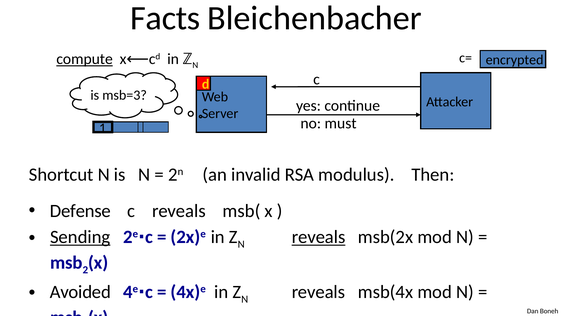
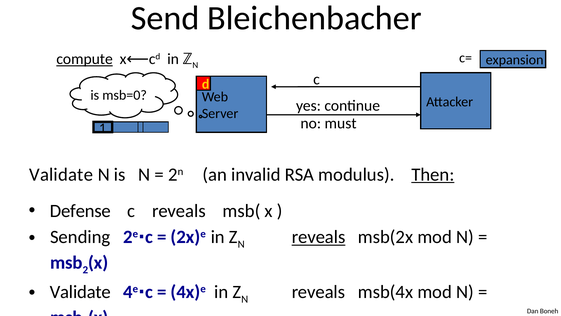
Facts: Facts -> Send (165, 18)
encrypted: encrypted -> expansion (515, 60)
msb=3: msb=3 -> msb=0 (125, 95)
Shortcut: Shortcut -> Validate (61, 174)
Then underline: none -> present (433, 174)
Sending underline: present -> none (80, 237)
Avoided: Avoided -> Validate (80, 292)
